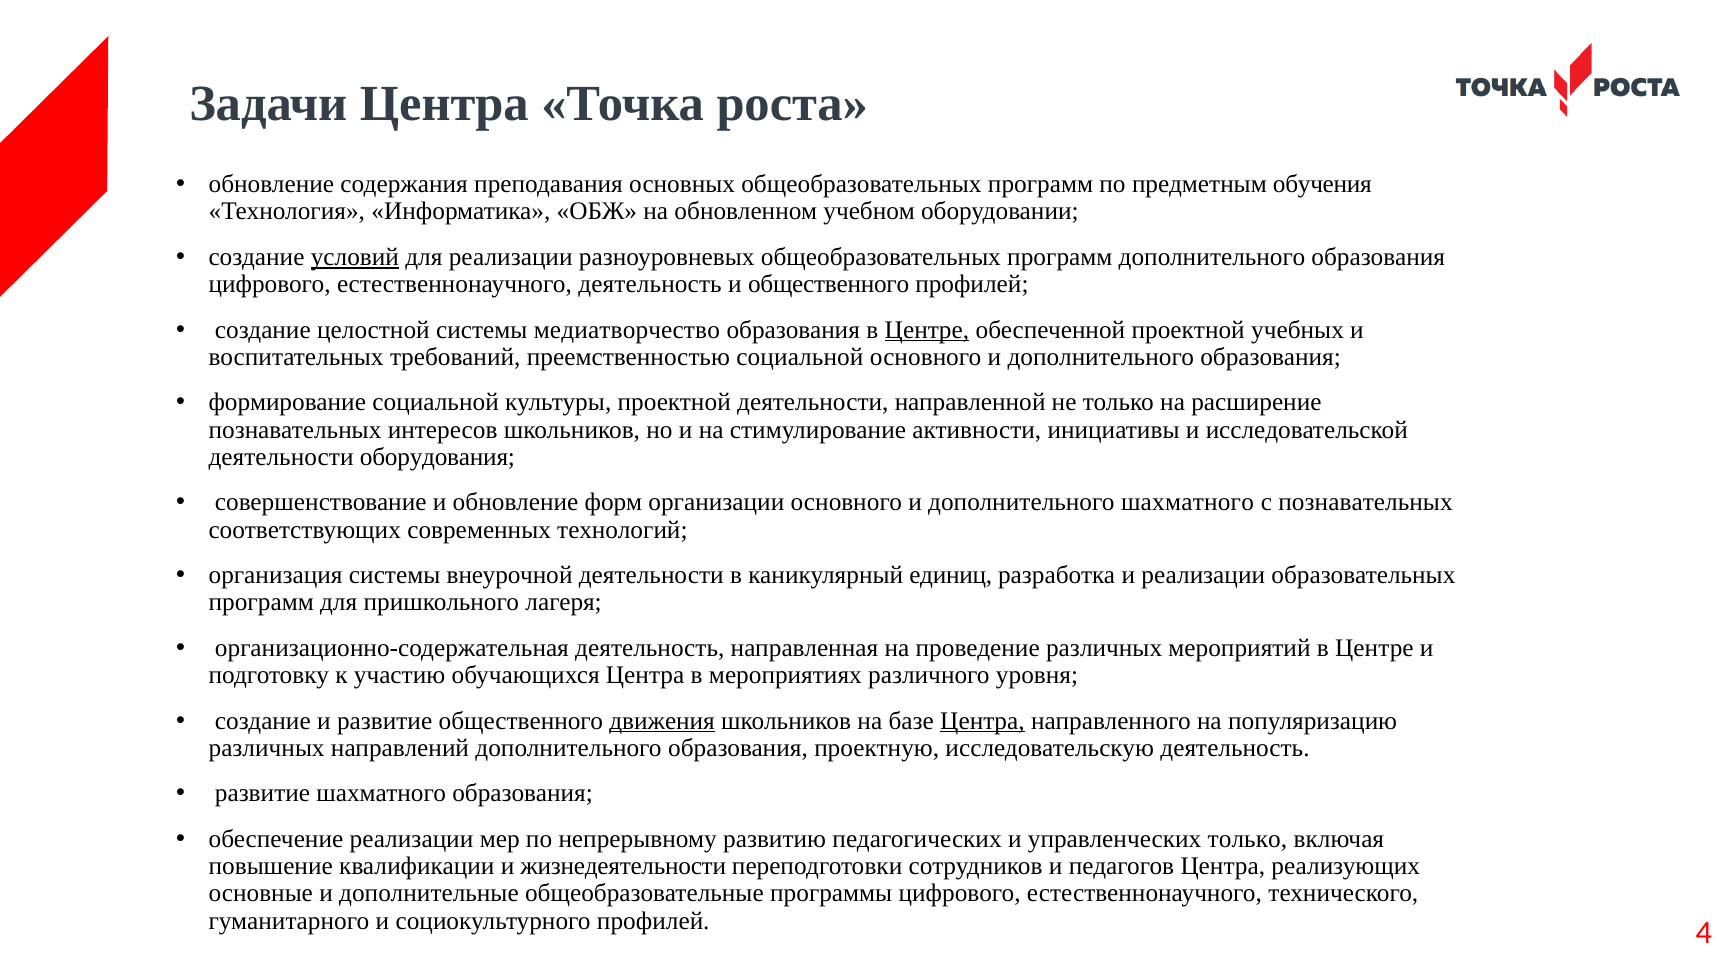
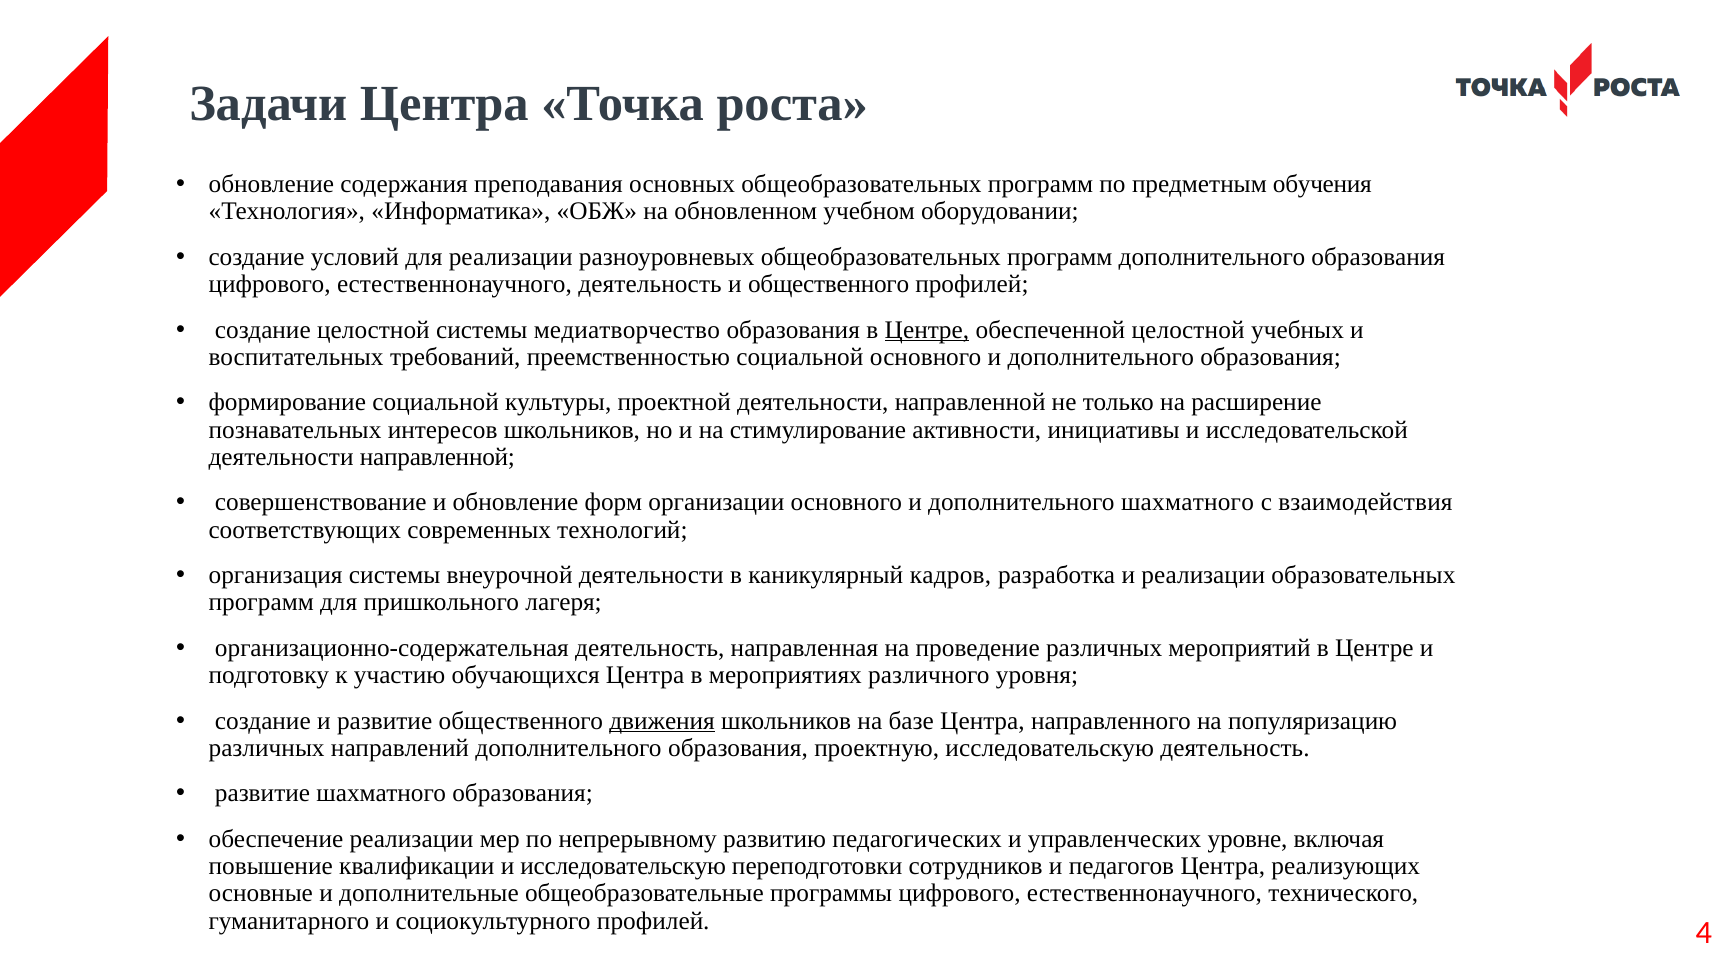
условий underline: present -> none (355, 257)
обеспеченной проектной: проектной -> целостной (1188, 330)
оборудования: оборудования -> направленной (437, 457)
с познавательных: познавательных -> взаимодействия (1365, 502)
единиц: единиц -> кадров (951, 575)
Центра underline: present -> none (983, 721)
управленческих только: только -> уровне (1248, 839)
и жизнедеятельности: жизнедеятельности -> исследовательскую (623, 866)
